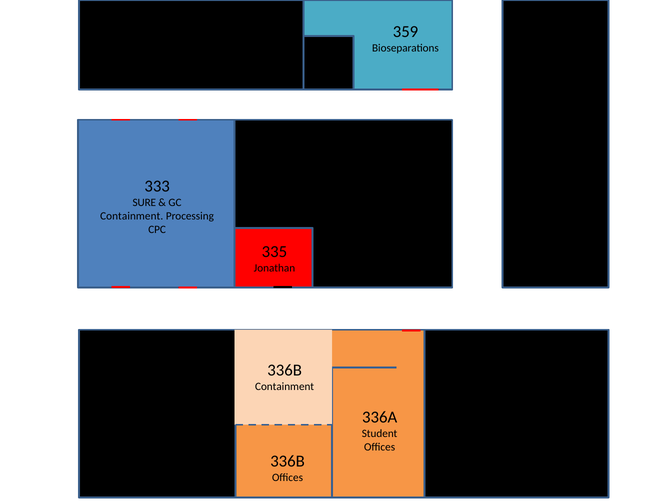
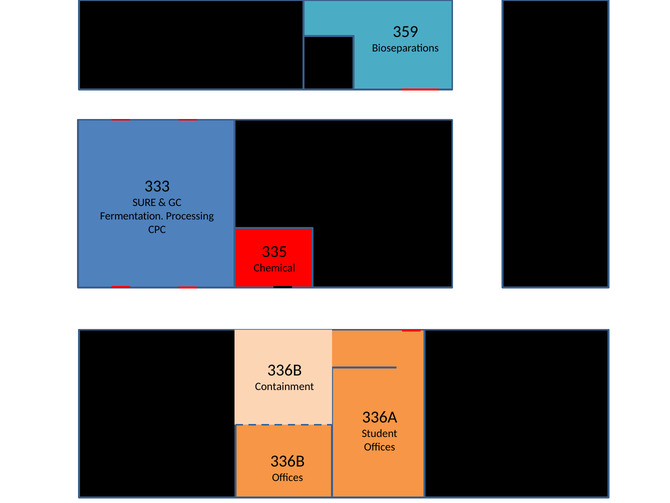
Containment: Containment -> Fermentation (132, 216)
Jonathan: Jonathan -> Chemical (274, 268)
